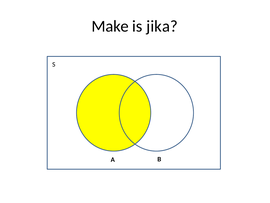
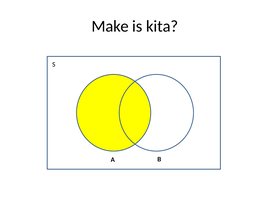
jika: jika -> kita (162, 26)
